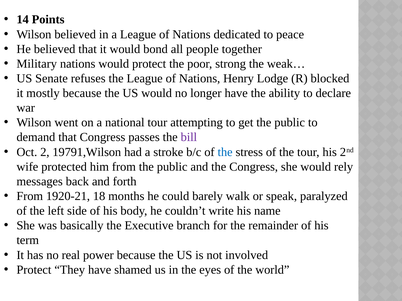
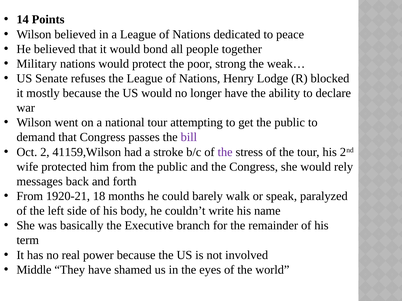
19791,Wilson: 19791,Wilson -> 41159,Wilson (87, 152)
the colour: blue -> purple (225, 152)
Protect: Protect -> Middle (34, 270)
